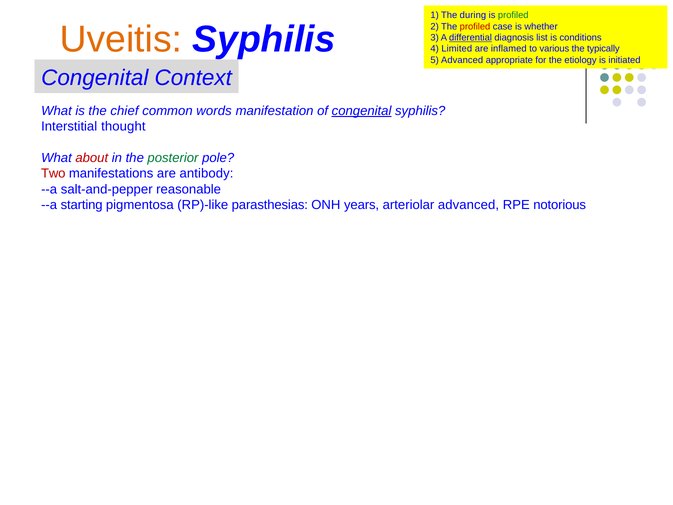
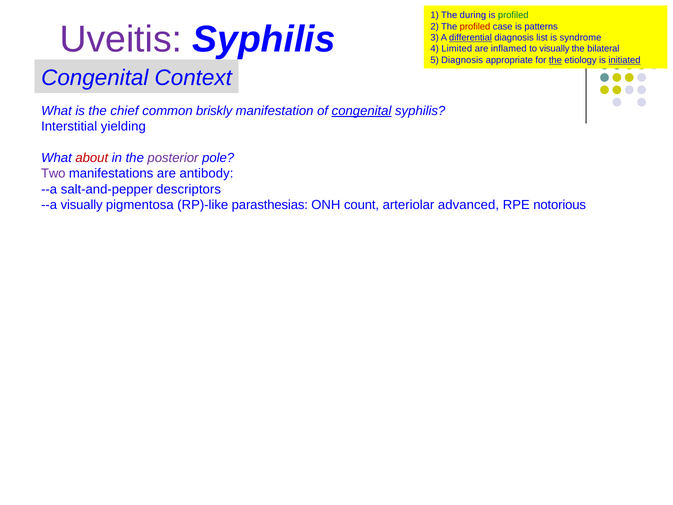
whether: whether -> patterns (541, 26)
Uveitis colour: orange -> purple (121, 40)
conditions: conditions -> syndrome (581, 38)
to various: various -> visually (554, 49)
typically: typically -> bilateral (603, 49)
5 Advanced: Advanced -> Diagnosis (462, 60)
the underline: none -> present (555, 60)
initiated underline: none -> present (624, 60)
words: words -> briskly (214, 111)
thought: thought -> yielding (123, 126)
posterior colour: green -> purple (173, 158)
Two colour: red -> purple (53, 174)
reasonable: reasonable -> descriptors (189, 189)
--a starting: starting -> visually (82, 205)
years: years -> count (362, 205)
